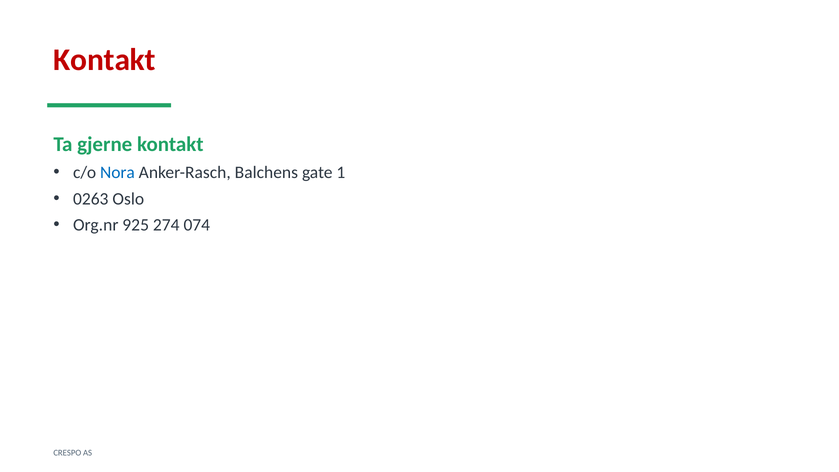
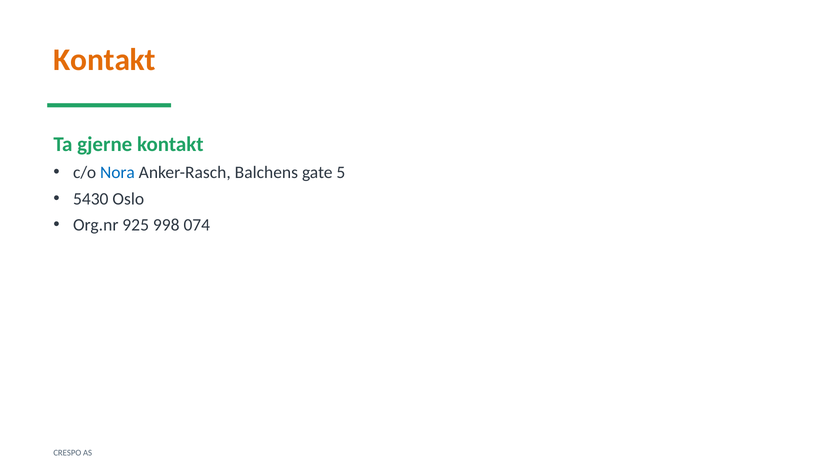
Kontakt colour: red -> orange (105, 60)
1: 1 -> 5 (341, 173)
0263: 0263 -> 5430 (91, 199)
274: 274 -> 998 (166, 225)
